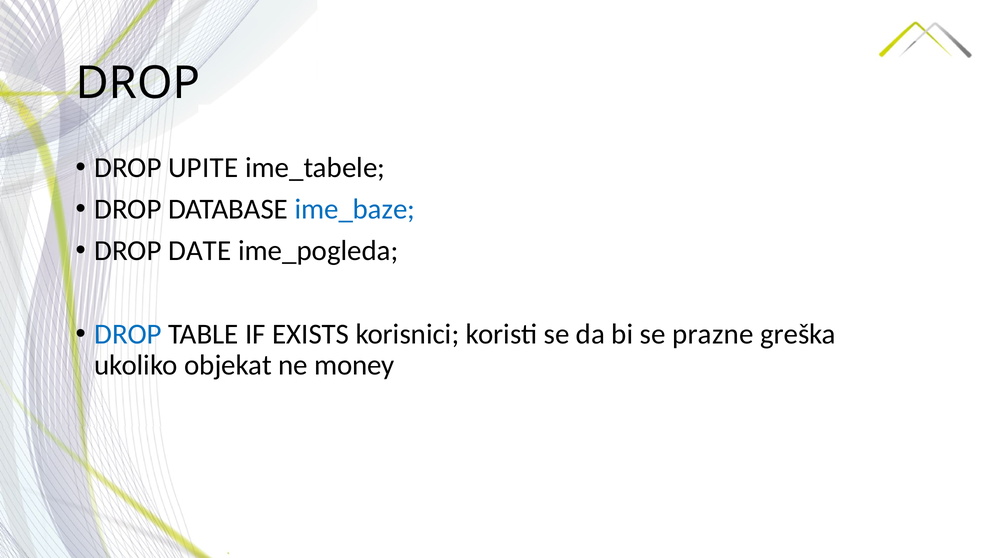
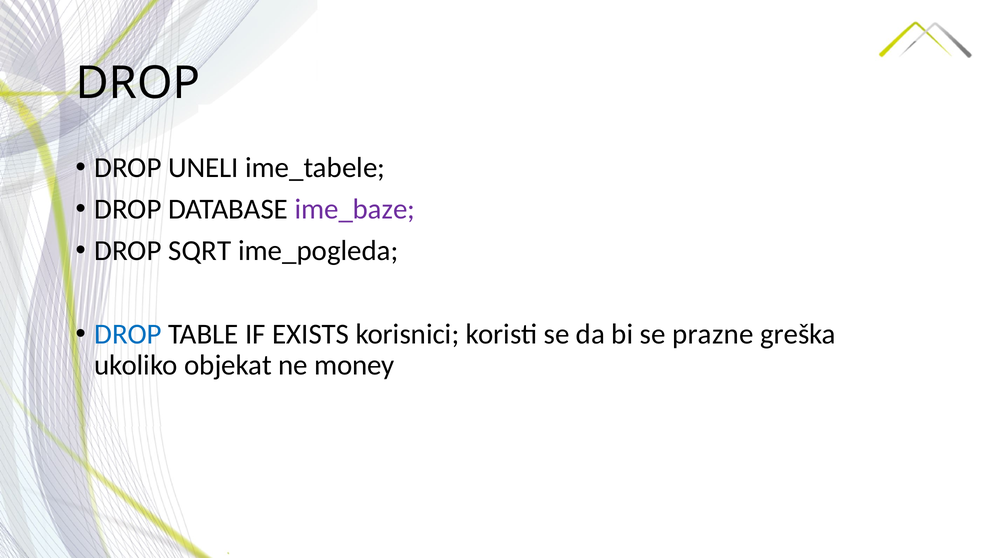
UPITE: UPITE -> UNELI (203, 168)
ime_baze colour: blue -> purple (355, 210)
DATE: DATE -> SQRT (200, 251)
